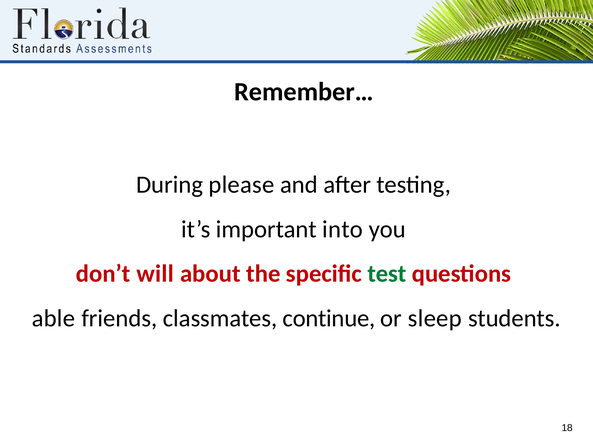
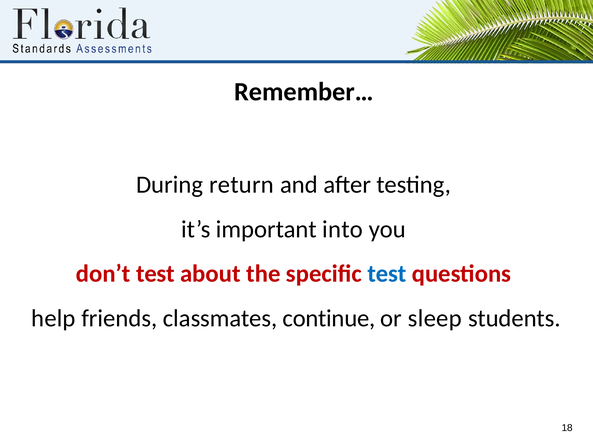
please: please -> return (241, 185)
don’t will: will -> test (155, 274)
test colour: green -> blue (387, 274)
able: able -> help (53, 318)
